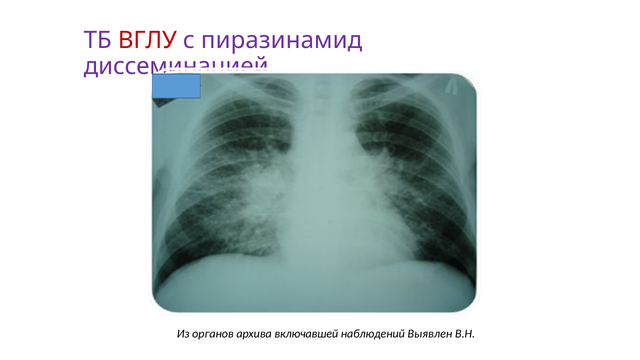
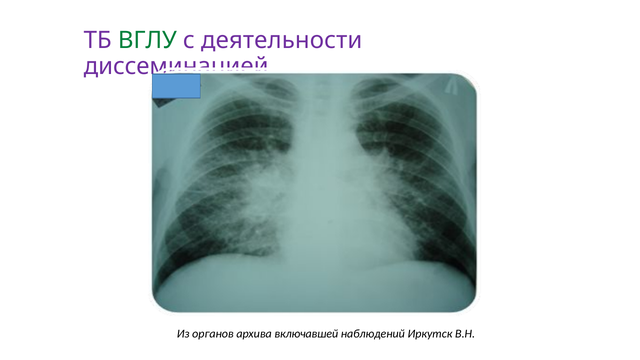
ВГЛУ colour: red -> green (147, 40)
пиразинамид: пиразинамид -> деятельности (282, 40)
Выявлен: Выявлен -> Иркутск (430, 334)
